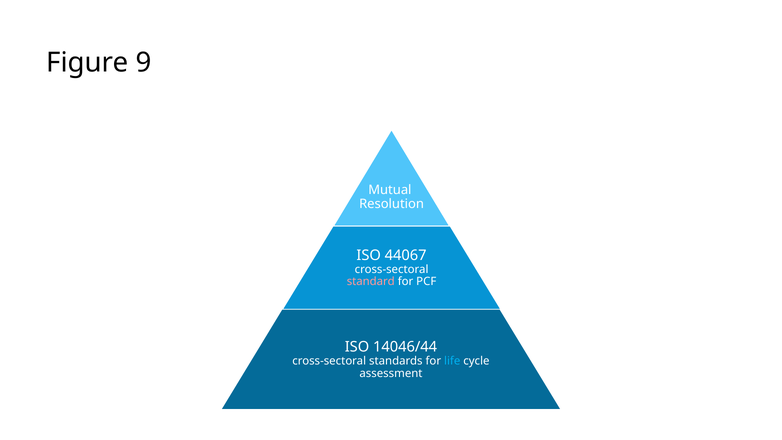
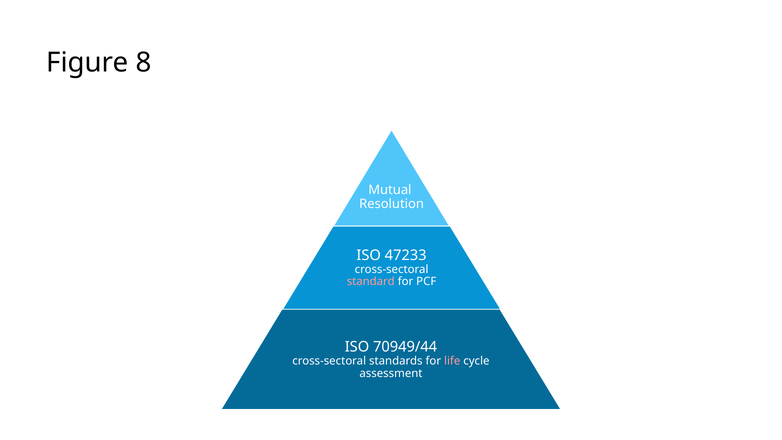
9: 9 -> 8 (143, 63)
44067: 44067 -> 47233 (406, 255)
14046/44: 14046/44 -> 70949/44 (405, 347)
life colour: light blue -> pink (452, 361)
